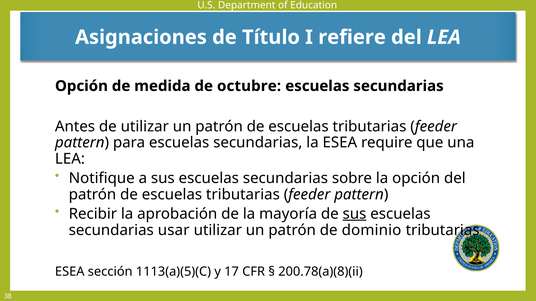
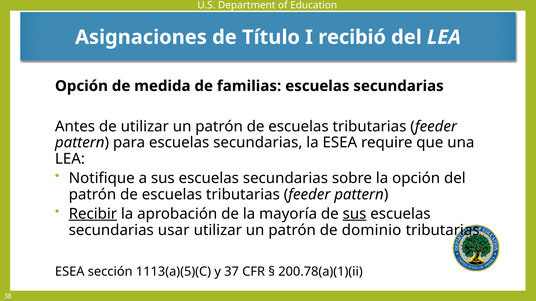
refiere: refiere -> recibió (352, 37)
octubre: octubre -> familias (249, 86)
Recibir underline: none -> present (93, 214)
17: 17 -> 37 (232, 272)
200.78(a)(8)(ii: 200.78(a)(8)(ii -> 200.78(a)(1)(ii (320, 272)
